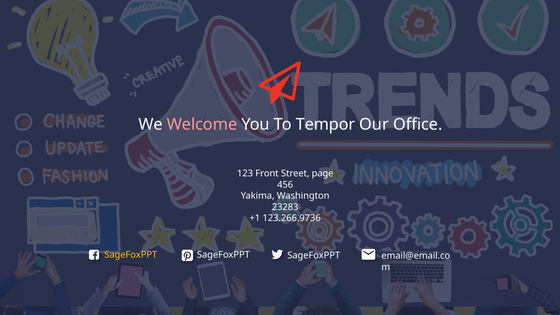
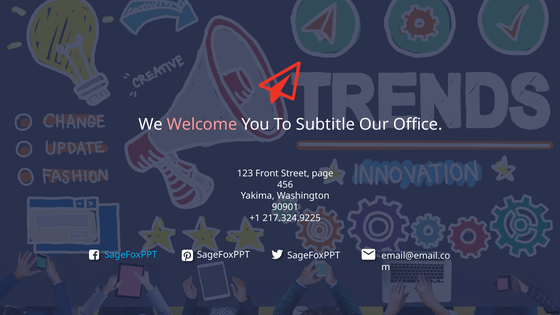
Tempor: Tempor -> Subtitle (325, 124)
23283: 23283 -> 90901 (285, 207)
123.266.9736: 123.266.9736 -> 217.324.9225 (292, 218)
SageFoxPPT colour: yellow -> light blue (131, 255)
